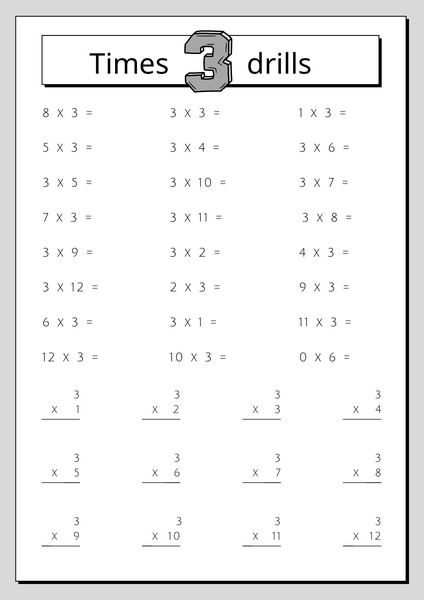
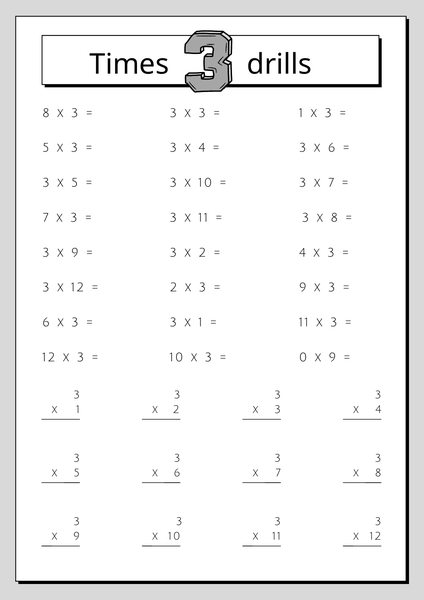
0 x 6: 6 -> 9 (332, 357)
